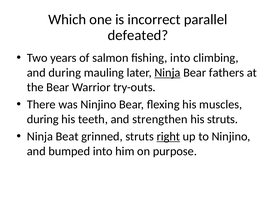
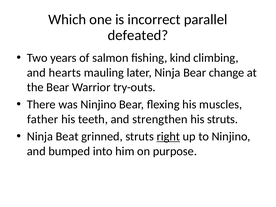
fishing into: into -> kind (180, 58)
and during: during -> hearts (65, 73)
Ninja underline: present -> none (167, 73)
fathers: fathers -> change (227, 73)
during: during -> father (43, 119)
